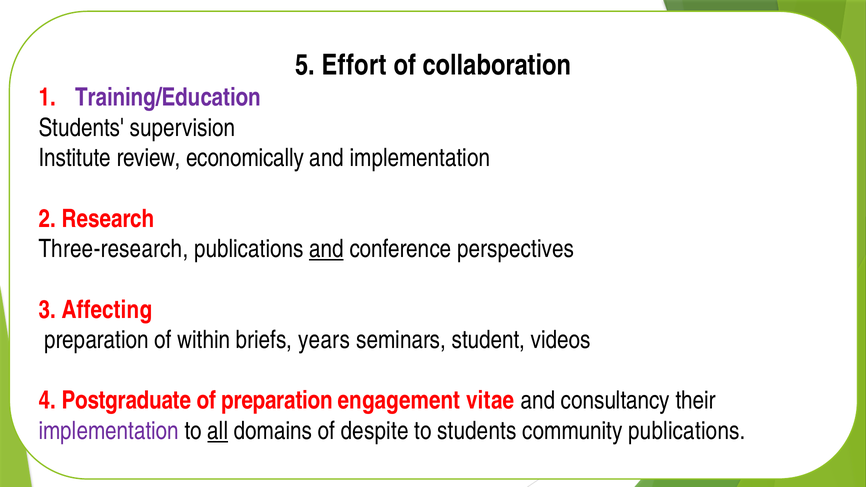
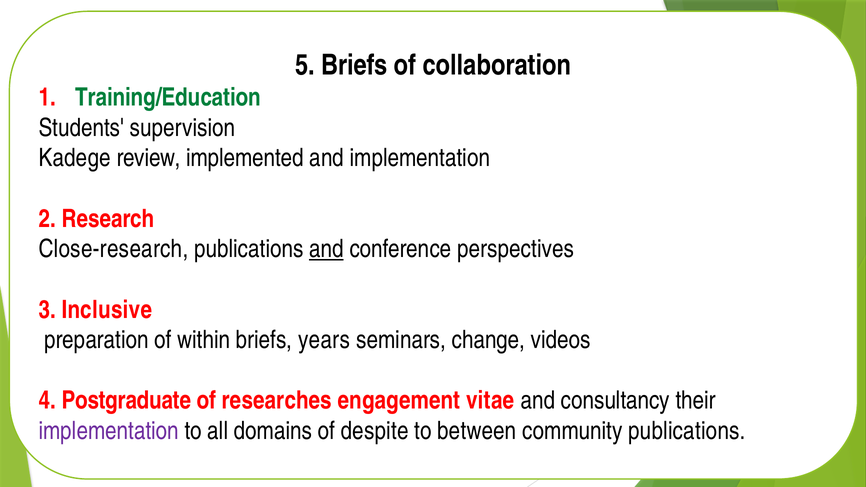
5 Effort: Effort -> Briefs (354, 65)
Training/Education colour: purple -> green (168, 97)
Institute: Institute -> Kadege (75, 158)
economically: economically -> implemented (245, 158)
Three-research: Three-research -> Close-research (113, 249)
Affecting: Affecting -> Inclusive (107, 310)
student: student -> change (488, 340)
of preparation: preparation -> researches (277, 401)
all underline: present -> none (218, 431)
to students: students -> between (477, 431)
